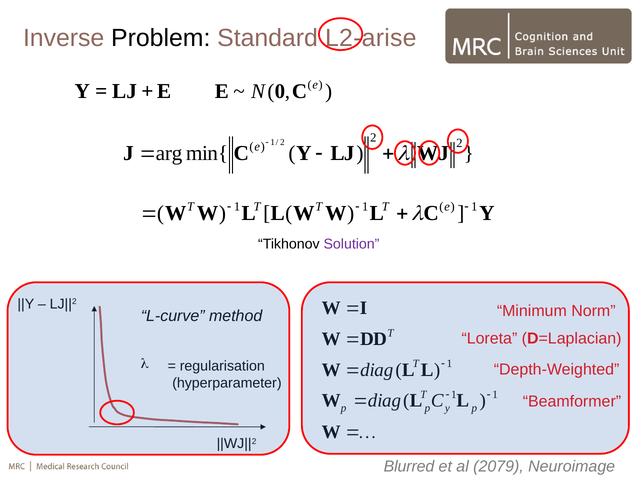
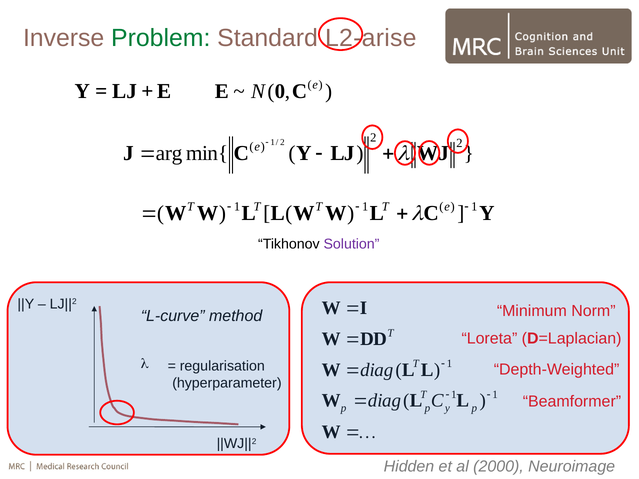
Problem colour: black -> green (161, 38)
Blurred: Blurred -> Hidden (409, 467)
2079: 2079 -> 2000 (499, 467)
